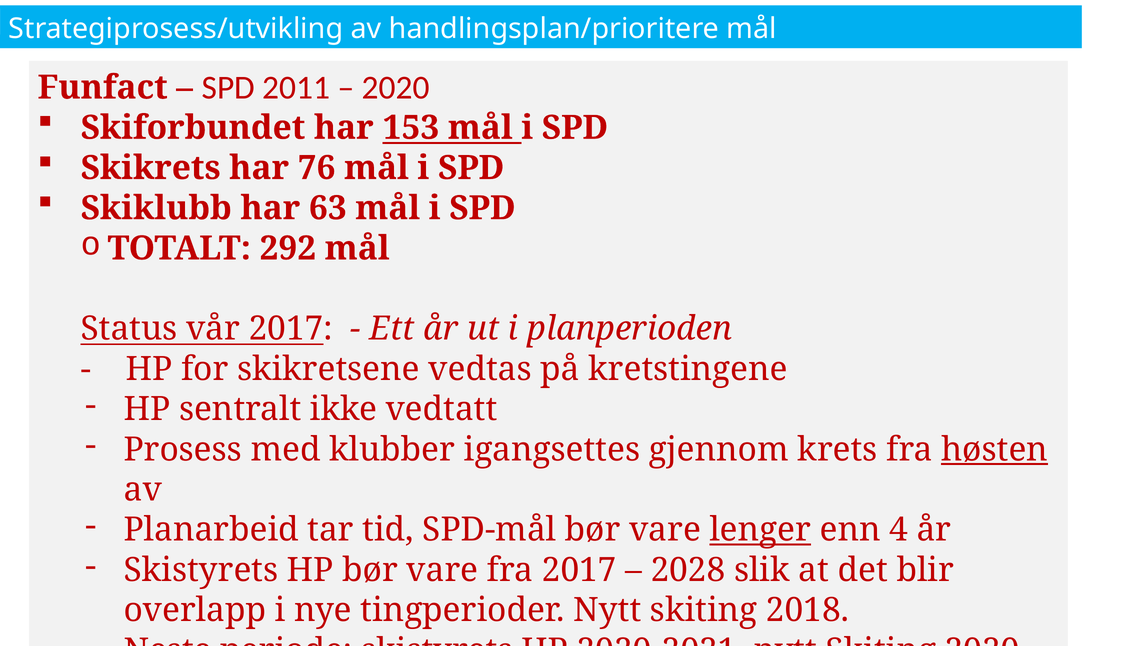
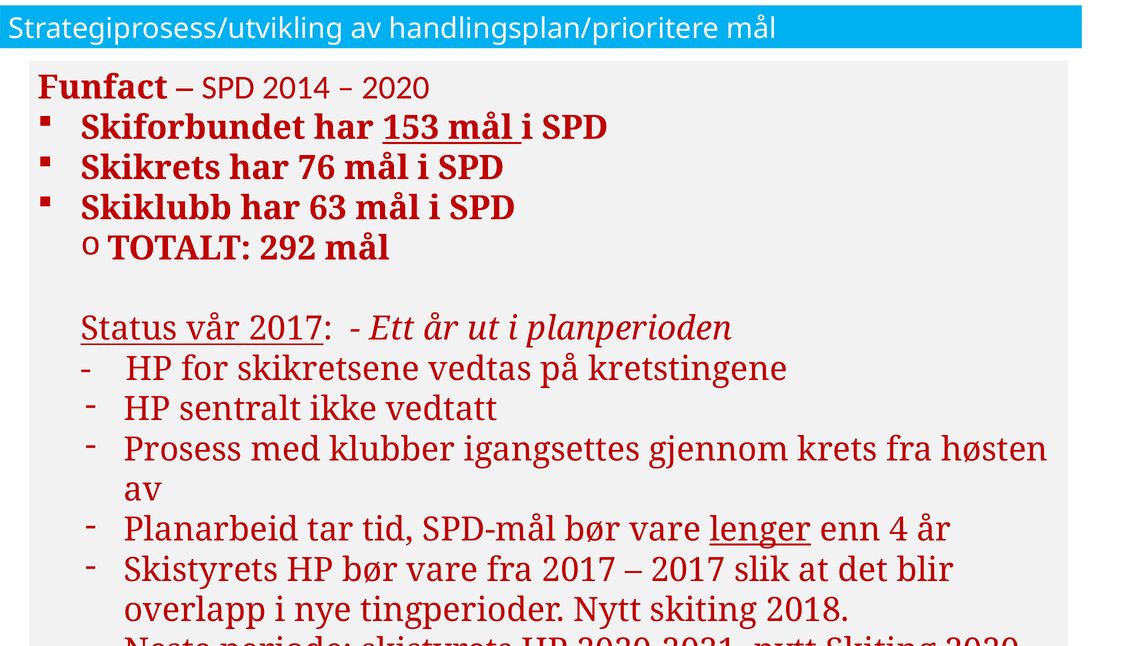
2011: 2011 -> 2014 (296, 87)
høsten underline: present -> none (995, 449)
2028: 2028 -> 2017 (688, 570)
